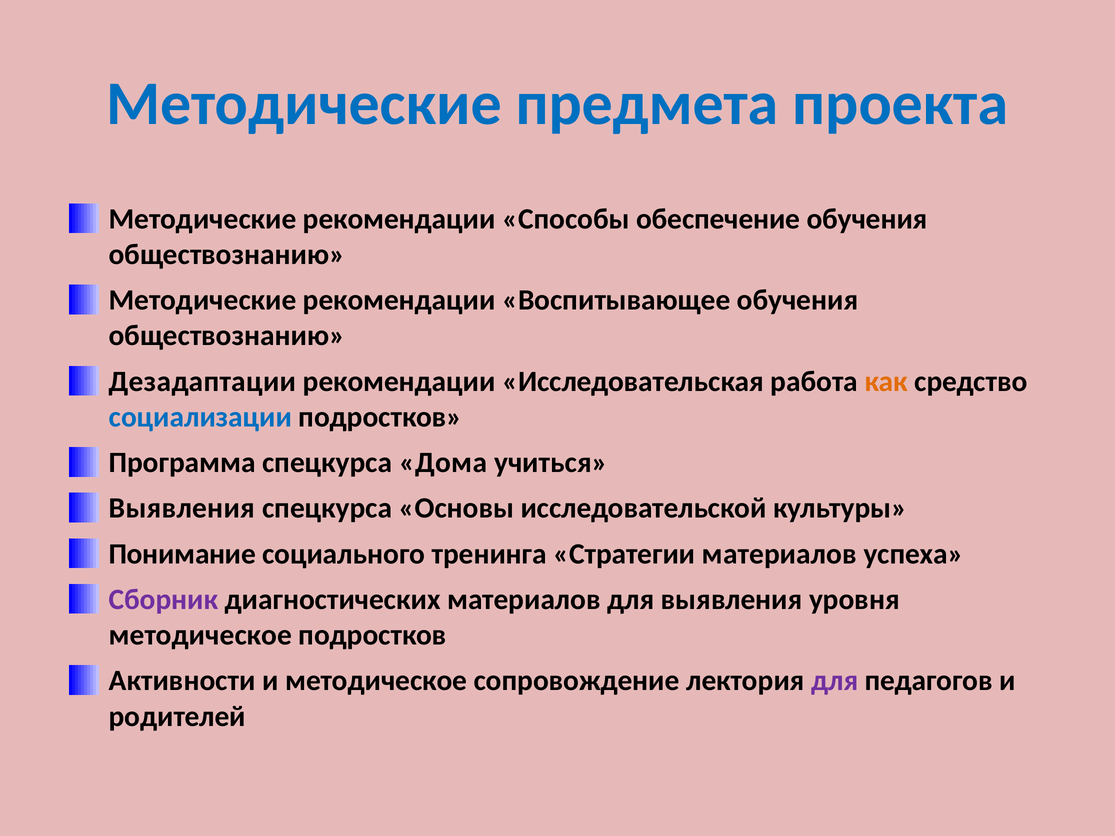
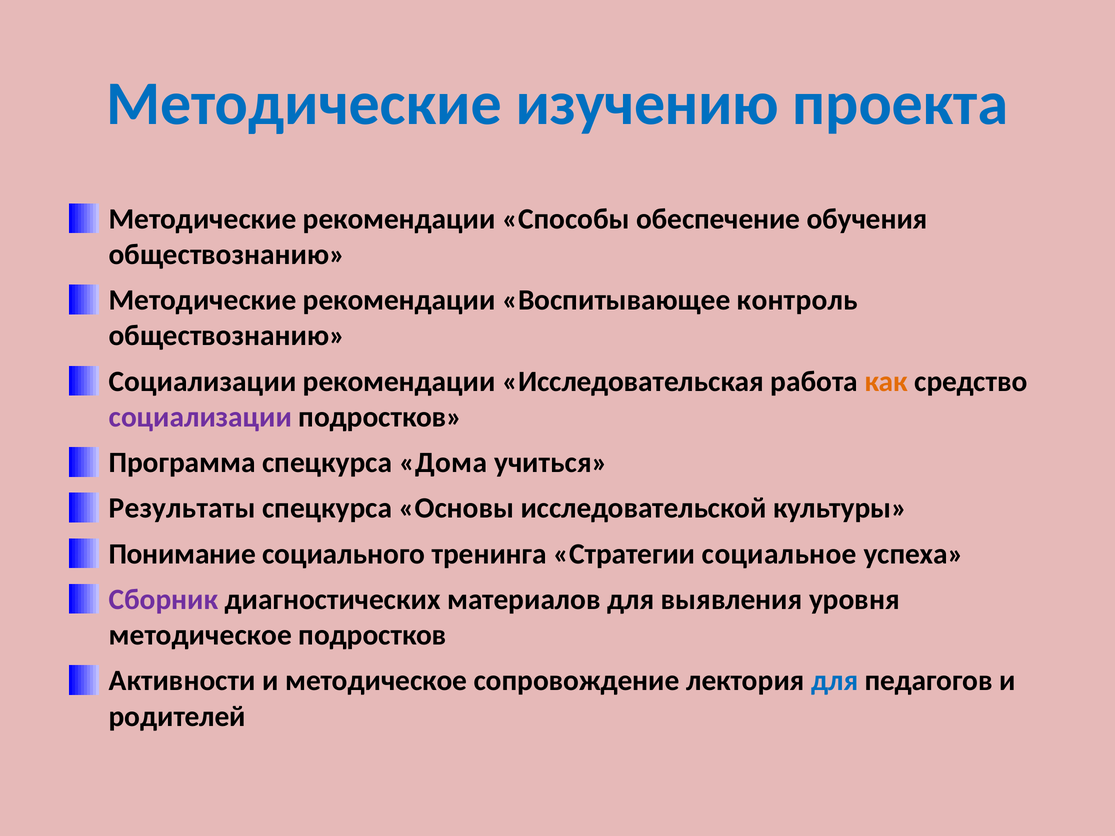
предмета: предмета -> изучению (647, 104)
Воспитывающее обучения: обучения -> контроль (797, 300)
Дезадаптации: Дезадаптации -> Социализации (203, 381)
социализации colour: blue -> purple (200, 417)
Выявления: Выявления -> Результаты (182, 508)
Стратегии материалов: материалов -> социальное (779, 554)
для colour: purple -> blue (835, 681)
